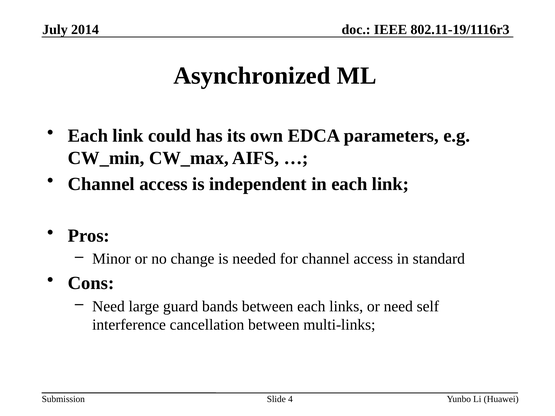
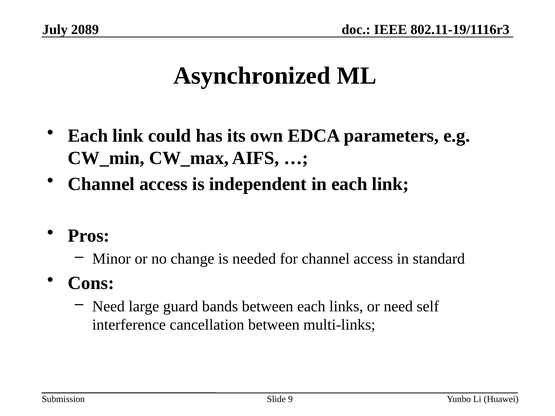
2014: 2014 -> 2089 (85, 30)
4: 4 -> 9 (290, 399)
